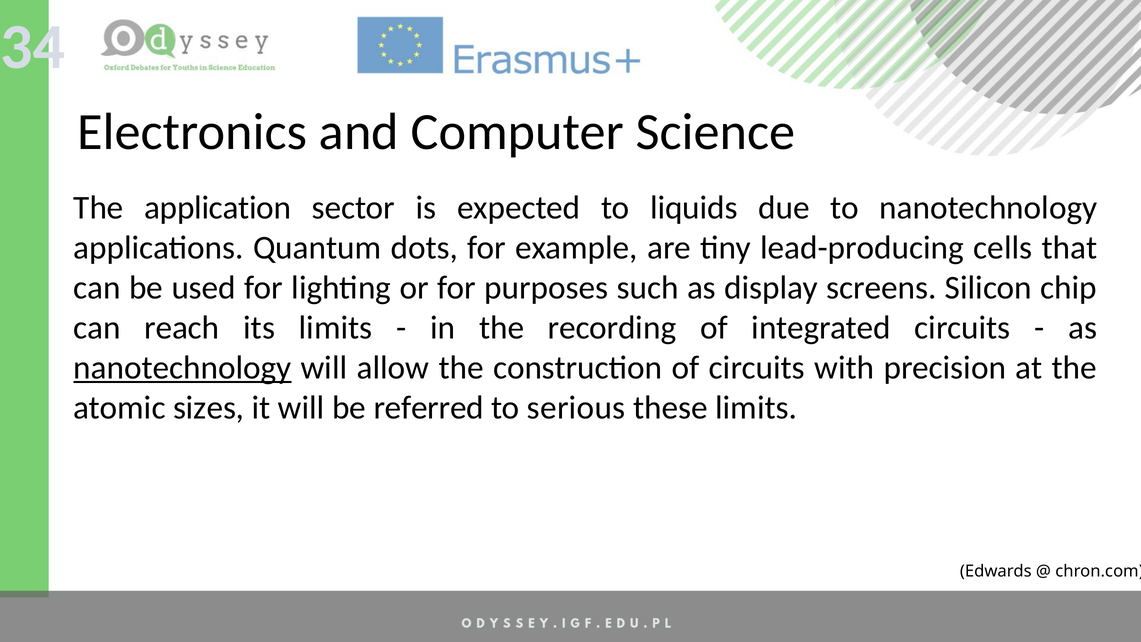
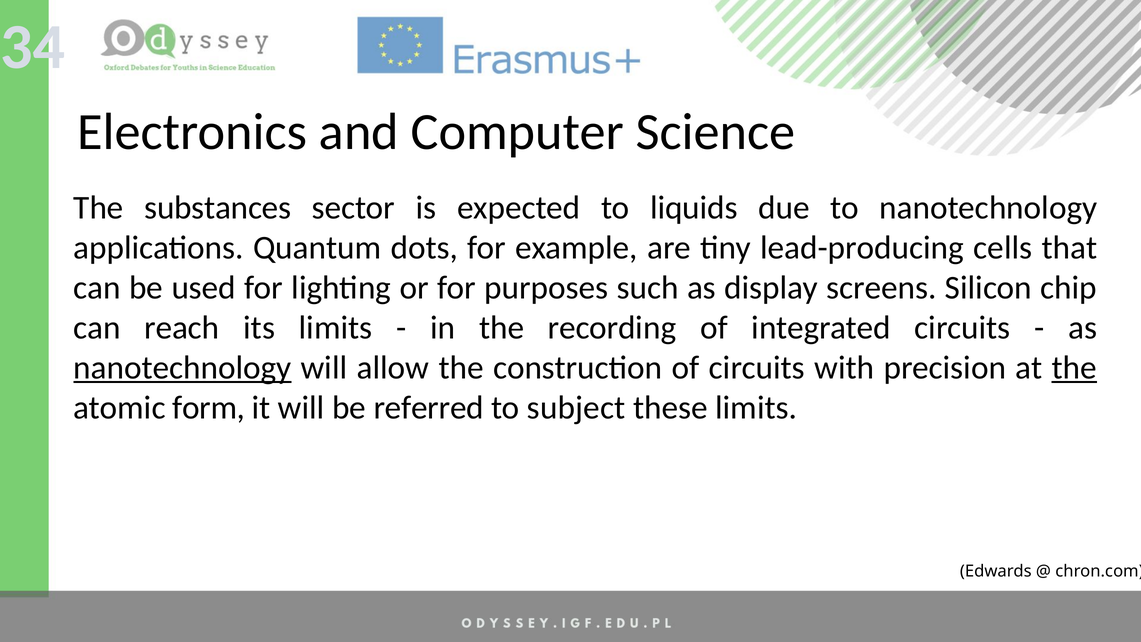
application: application -> substances (218, 208)
the underline: none -> present (1074, 368)
sizes: sizes -> form (209, 408)
serious: serious -> subject (576, 408)
